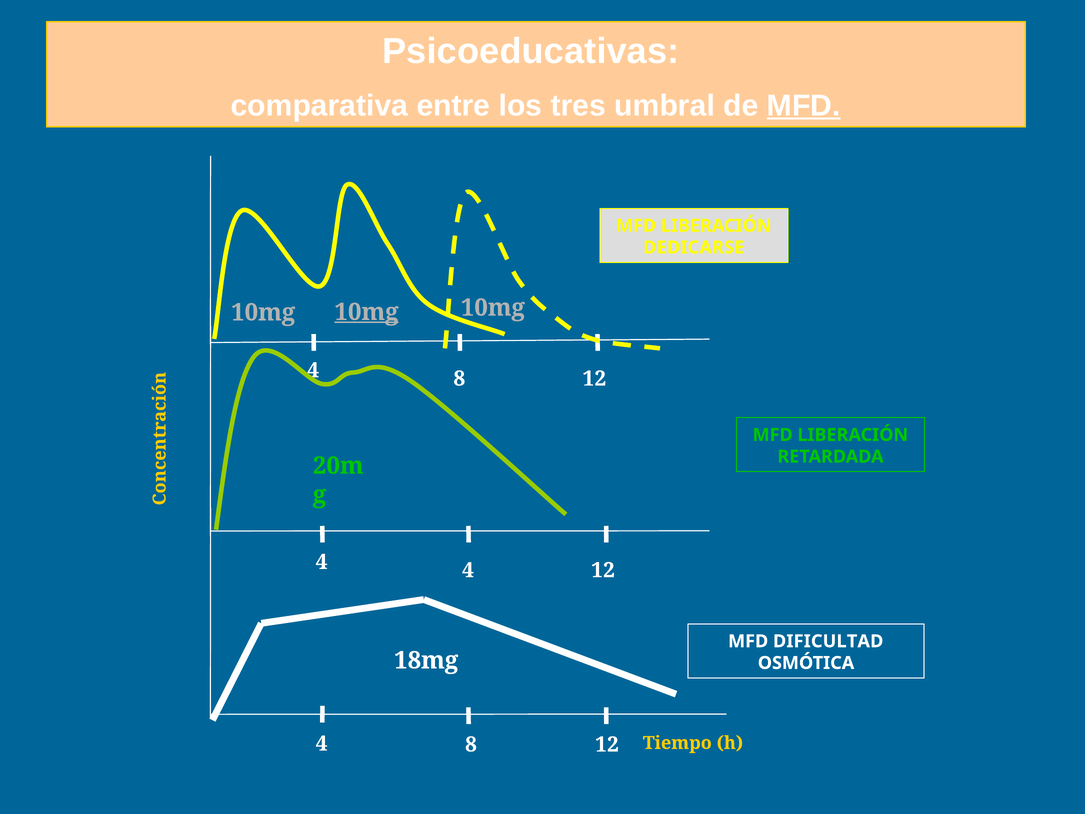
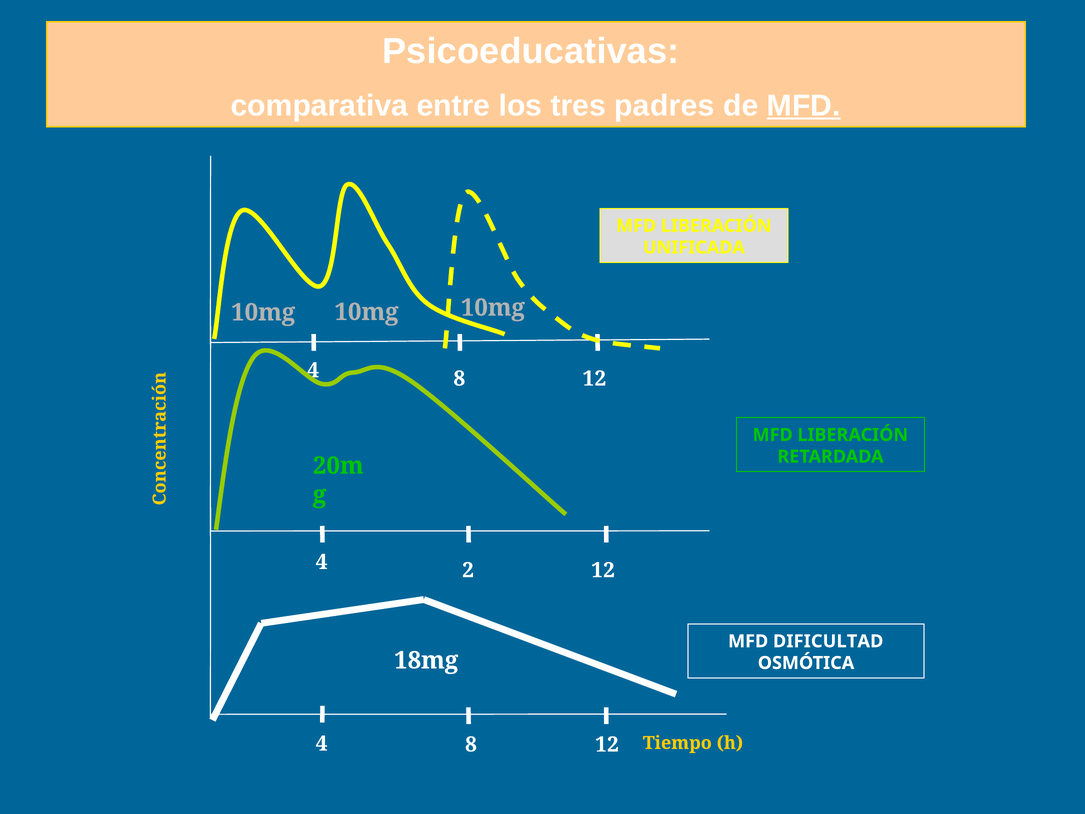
umbral: umbral -> padres (664, 106)
DEDICARSE: DEDICARSE -> UNIFICADA (694, 247)
10mg underline: present -> none (366, 312)
4 4: 4 -> 2 (468, 570)
